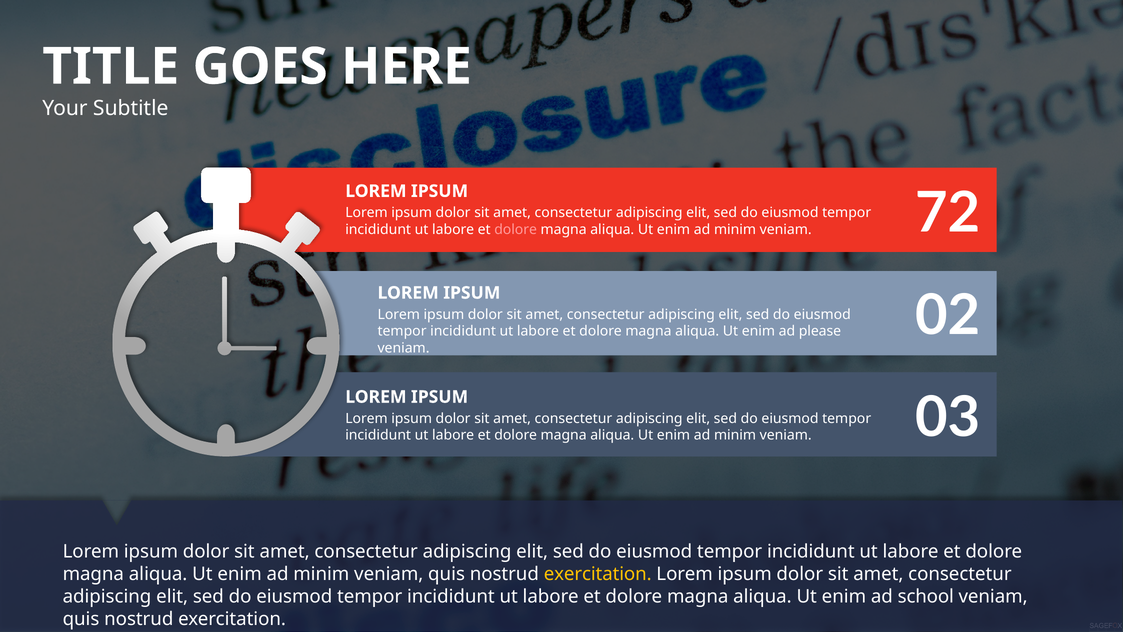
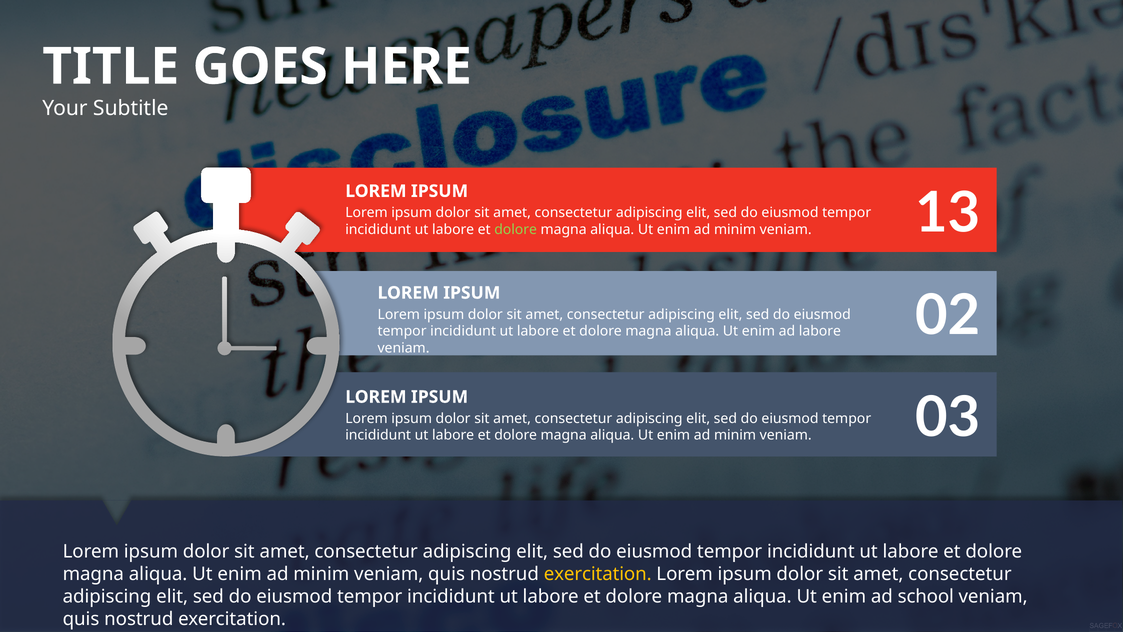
dolore colour: pink -> light green (516, 229)
72: 72 -> 13 (948, 213)
ad please: please -> labore (820, 331)
